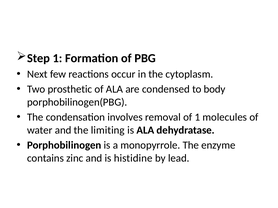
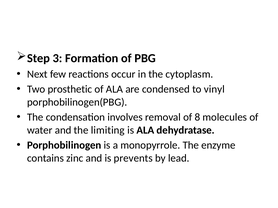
Step 1: 1 -> 3 (58, 58)
body: body -> vinyl (214, 89)
of 1: 1 -> 8 (197, 117)
histidine: histidine -> prevents (133, 158)
